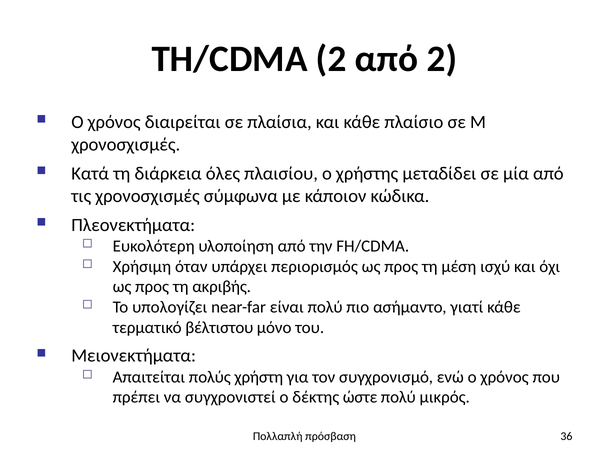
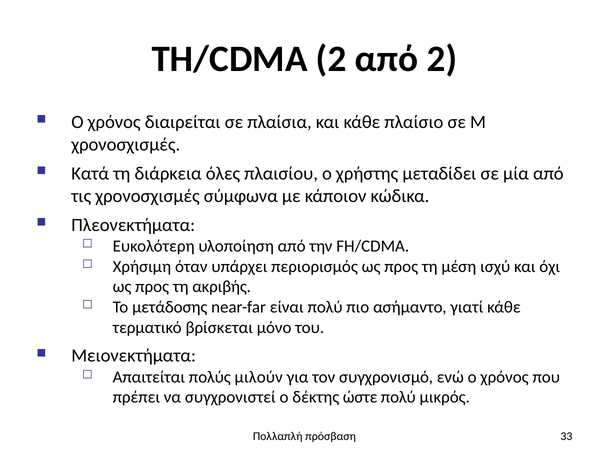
υπολογίζει: υπολογίζει -> μετάδοσης (170, 307)
βέλτιστου: βέλτιστου -> βρίσκεται (219, 327)
χρήστη: χρήστη -> μιλούν (259, 377)
36: 36 -> 33 (566, 436)
